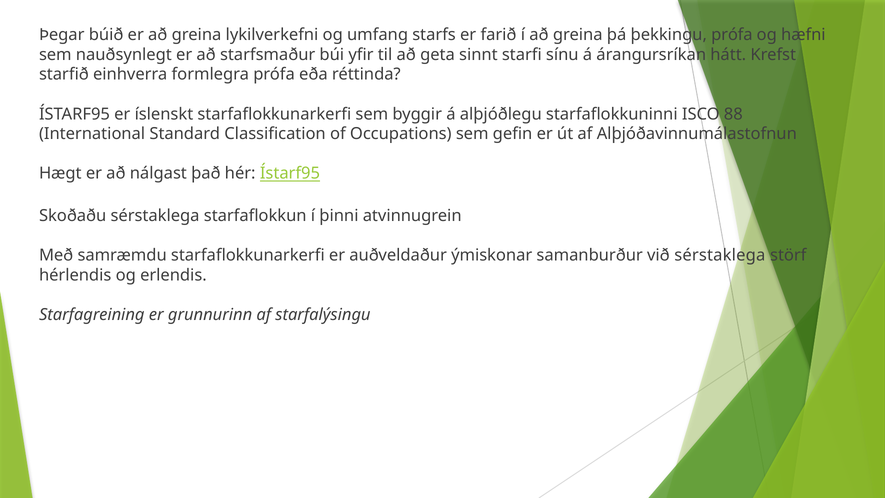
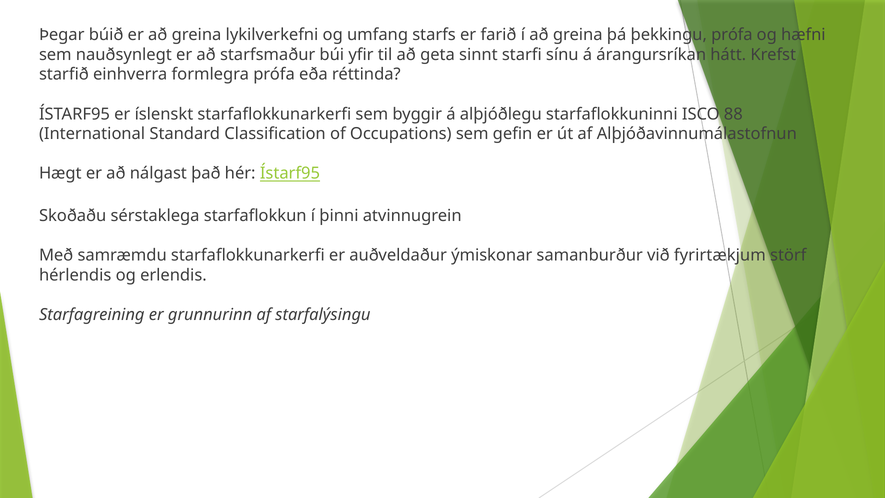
við sérstaklega: sérstaklega -> fyrirtækjum (720, 255)
